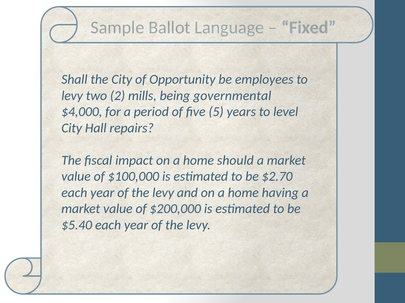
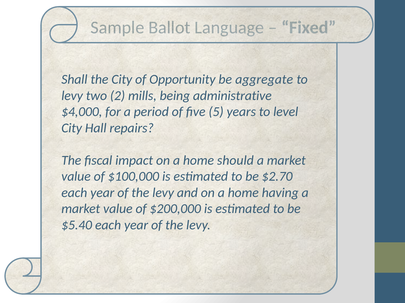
employees: employees -> aggregate (264, 80)
governmental: governmental -> administrative (232, 96)
